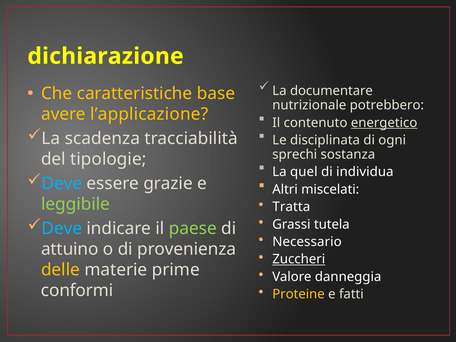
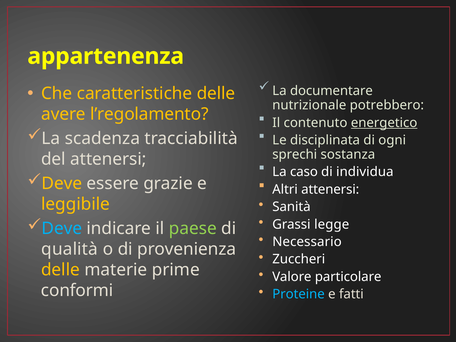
dichiarazione: dichiarazione -> appartenenza (106, 56)
caratteristiche base: base -> delle (216, 94)
l’applicazione: l’applicazione -> l’regolamento (149, 114)
del tipologie: tipologie -> attenersi (108, 159)
quel: quel -> caso (304, 172)
Deve colour: light blue -> yellow (62, 183)
Altri miscelati: miscelati -> attenersi (330, 189)
Tratta: Tratta -> Sanità (291, 207)
leggibile colour: light green -> yellow (76, 204)
tutela: tutela -> legge (332, 224)
attuino: attuino -> qualità (70, 249)
Zuccheri underline: present -> none (299, 259)
danneggia: danneggia -> particolare (348, 277)
Proteine colour: yellow -> light blue (299, 294)
